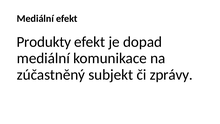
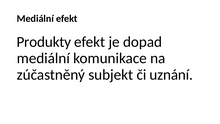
zprávy: zprávy -> uznání (171, 75)
